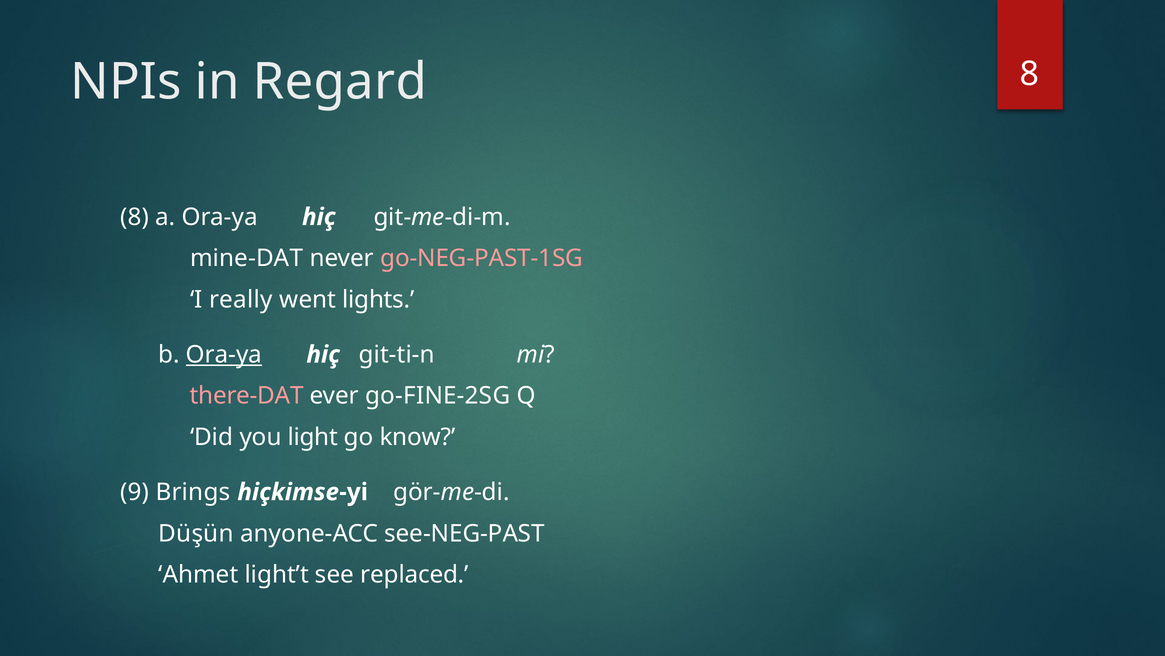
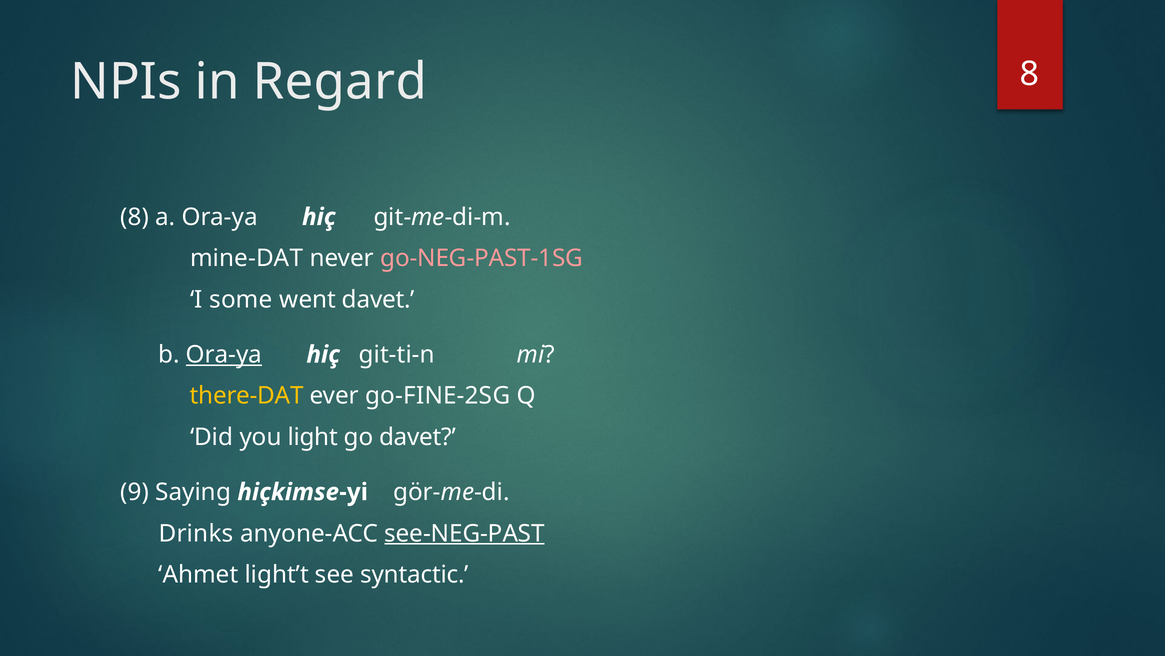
really: really -> some (241, 299)
went lights: lights -> davet (378, 299)
there-DAT colour: pink -> yellow (247, 396)
go know: know -> davet (418, 437)
Brings: Brings -> Saying (193, 492)
Düşün: Düşün -> Drinks (196, 533)
see-NEG-PAST underline: none -> present (465, 533)
replaced: replaced -> syntactic (414, 574)
